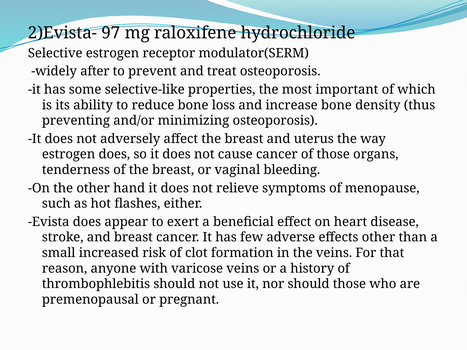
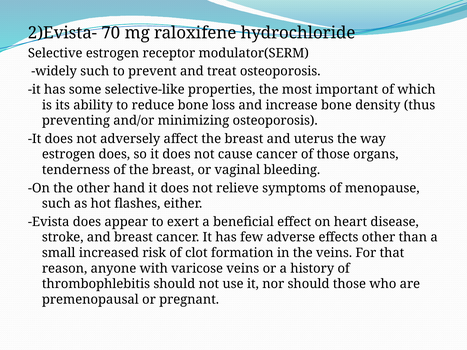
97: 97 -> 70 (111, 33)
widely after: after -> such (95, 71)
